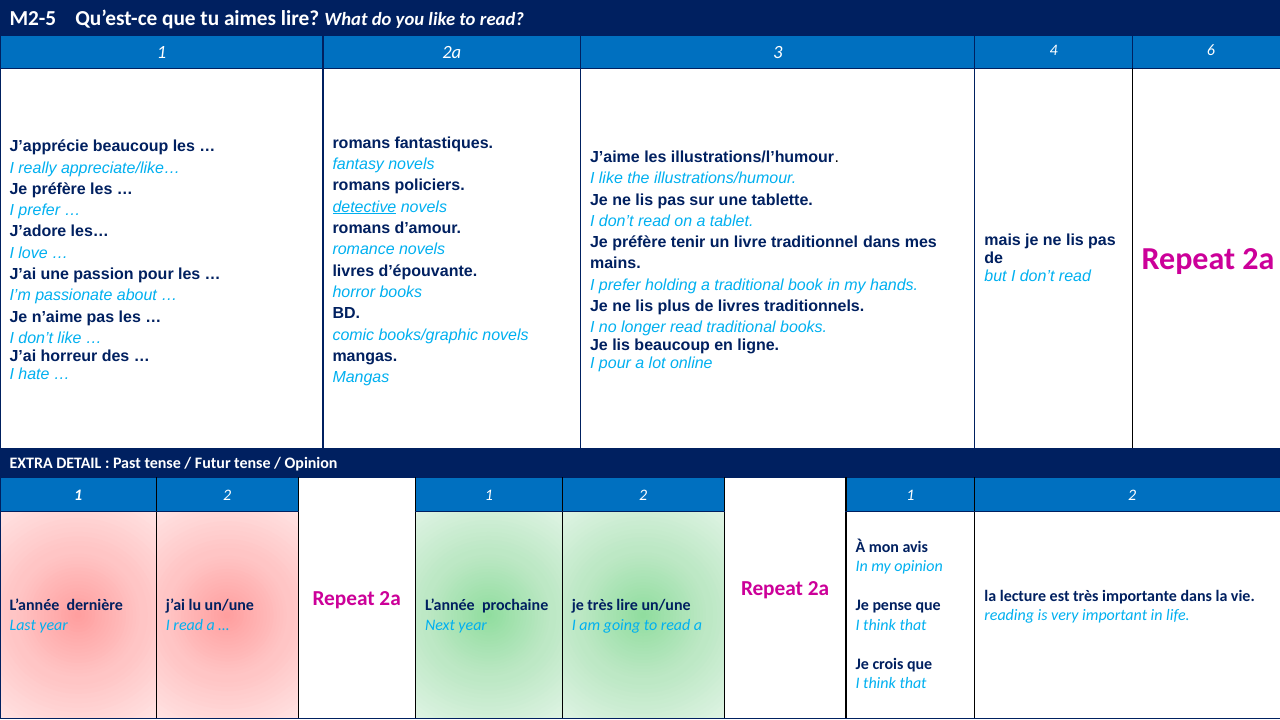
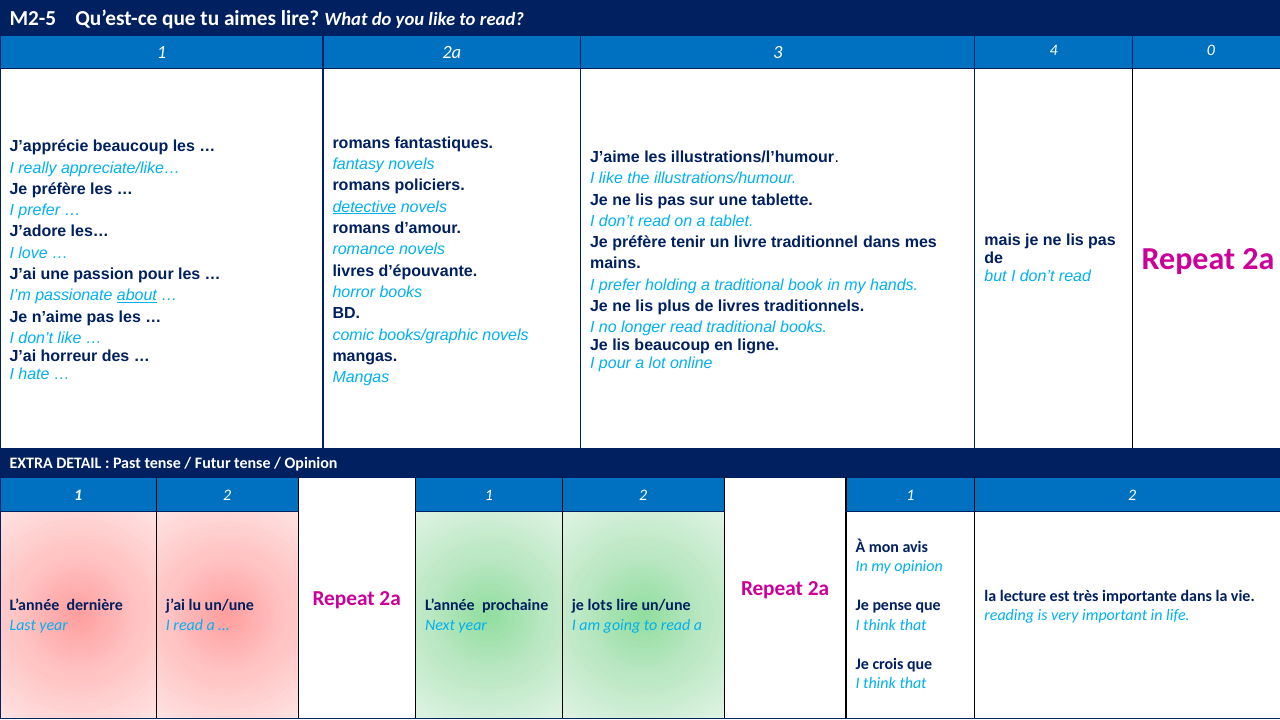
6: 6 -> 0 (1211, 50)
about underline: none -> present (137, 296)
je très: très -> lots (600, 606)
